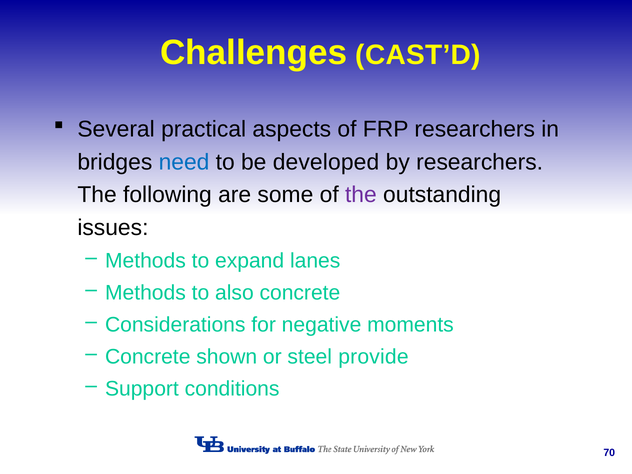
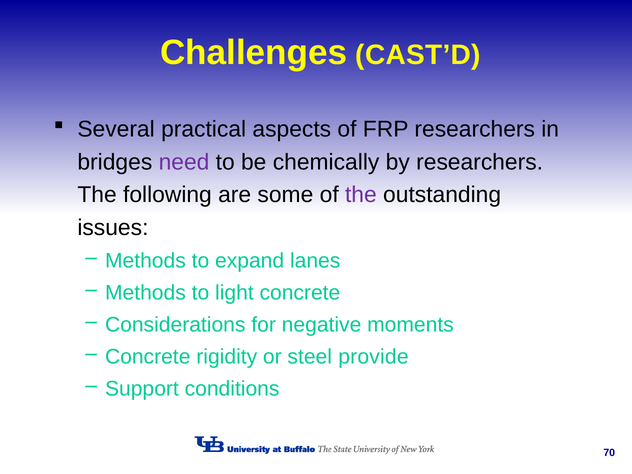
need colour: blue -> purple (184, 162)
developed: developed -> chemically (326, 162)
also: also -> light (234, 293)
shown: shown -> rigidity (227, 357)
